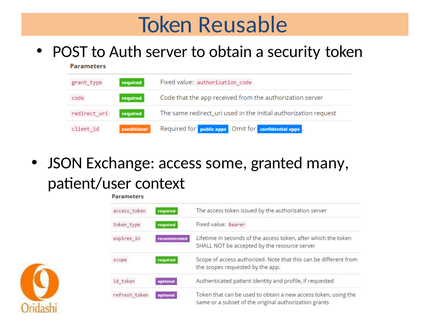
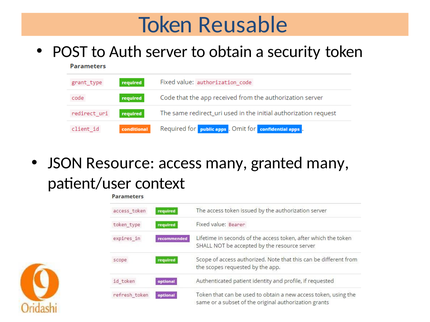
Exchange: Exchange -> Resource (120, 163)
access some: some -> many (226, 163)
